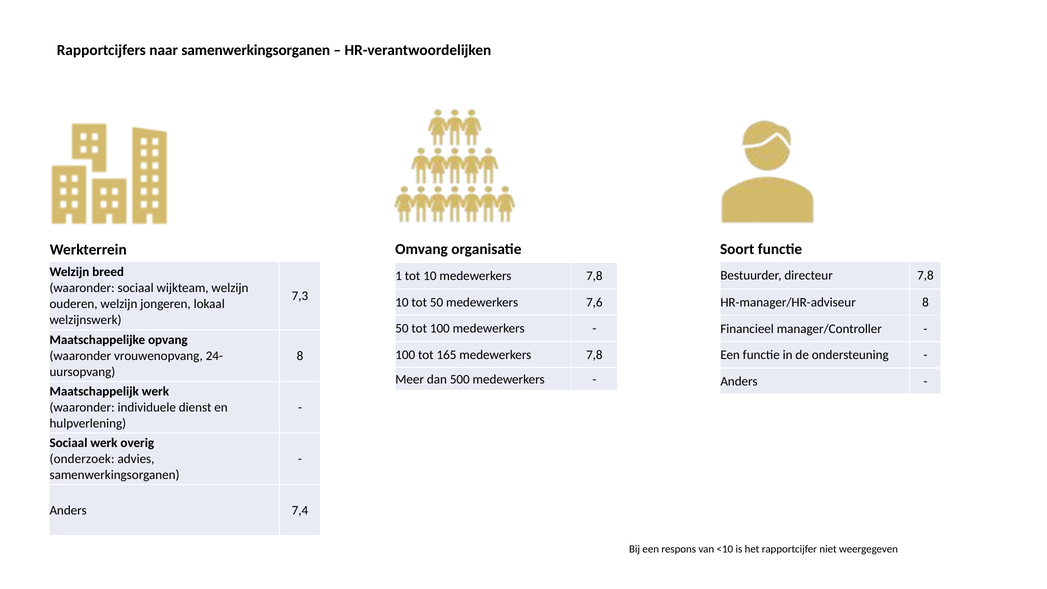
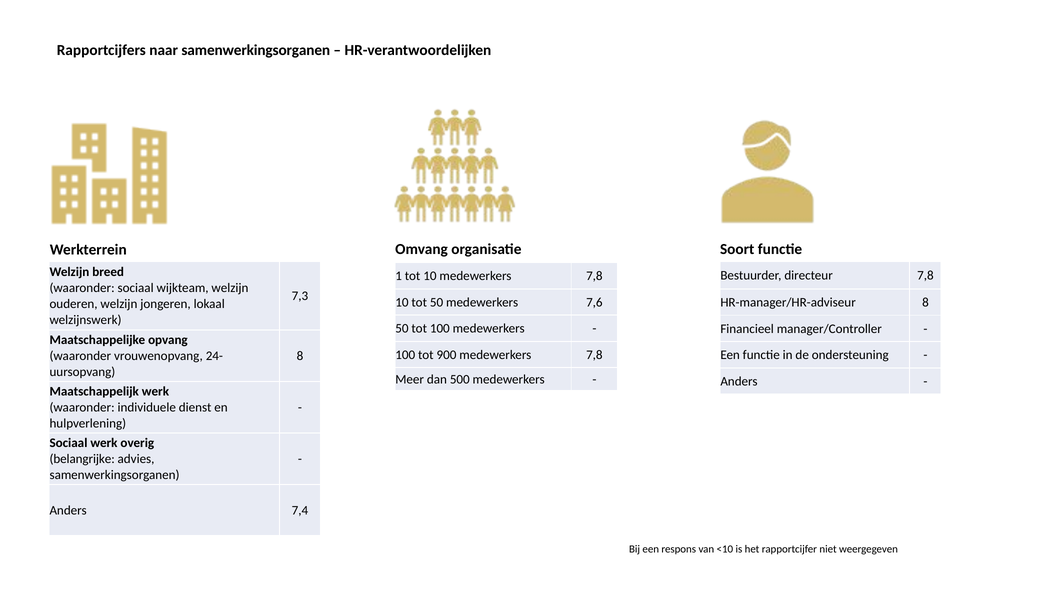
165: 165 -> 900 (447, 355)
onderzoek: onderzoek -> belangrijke (82, 459)
